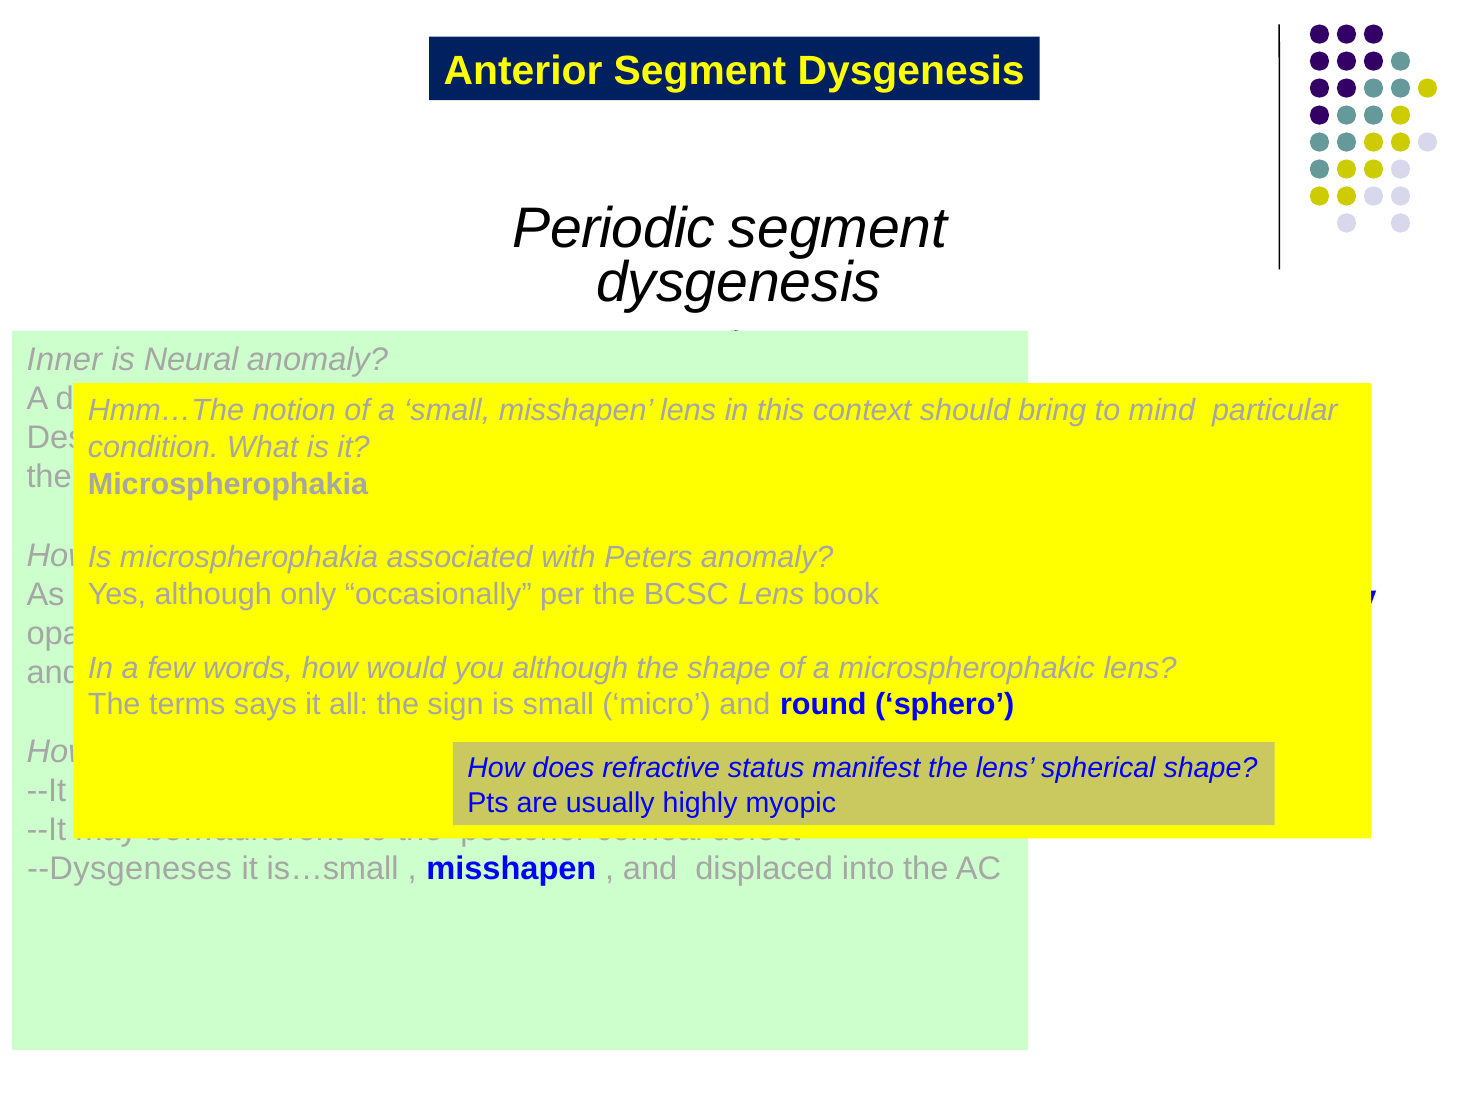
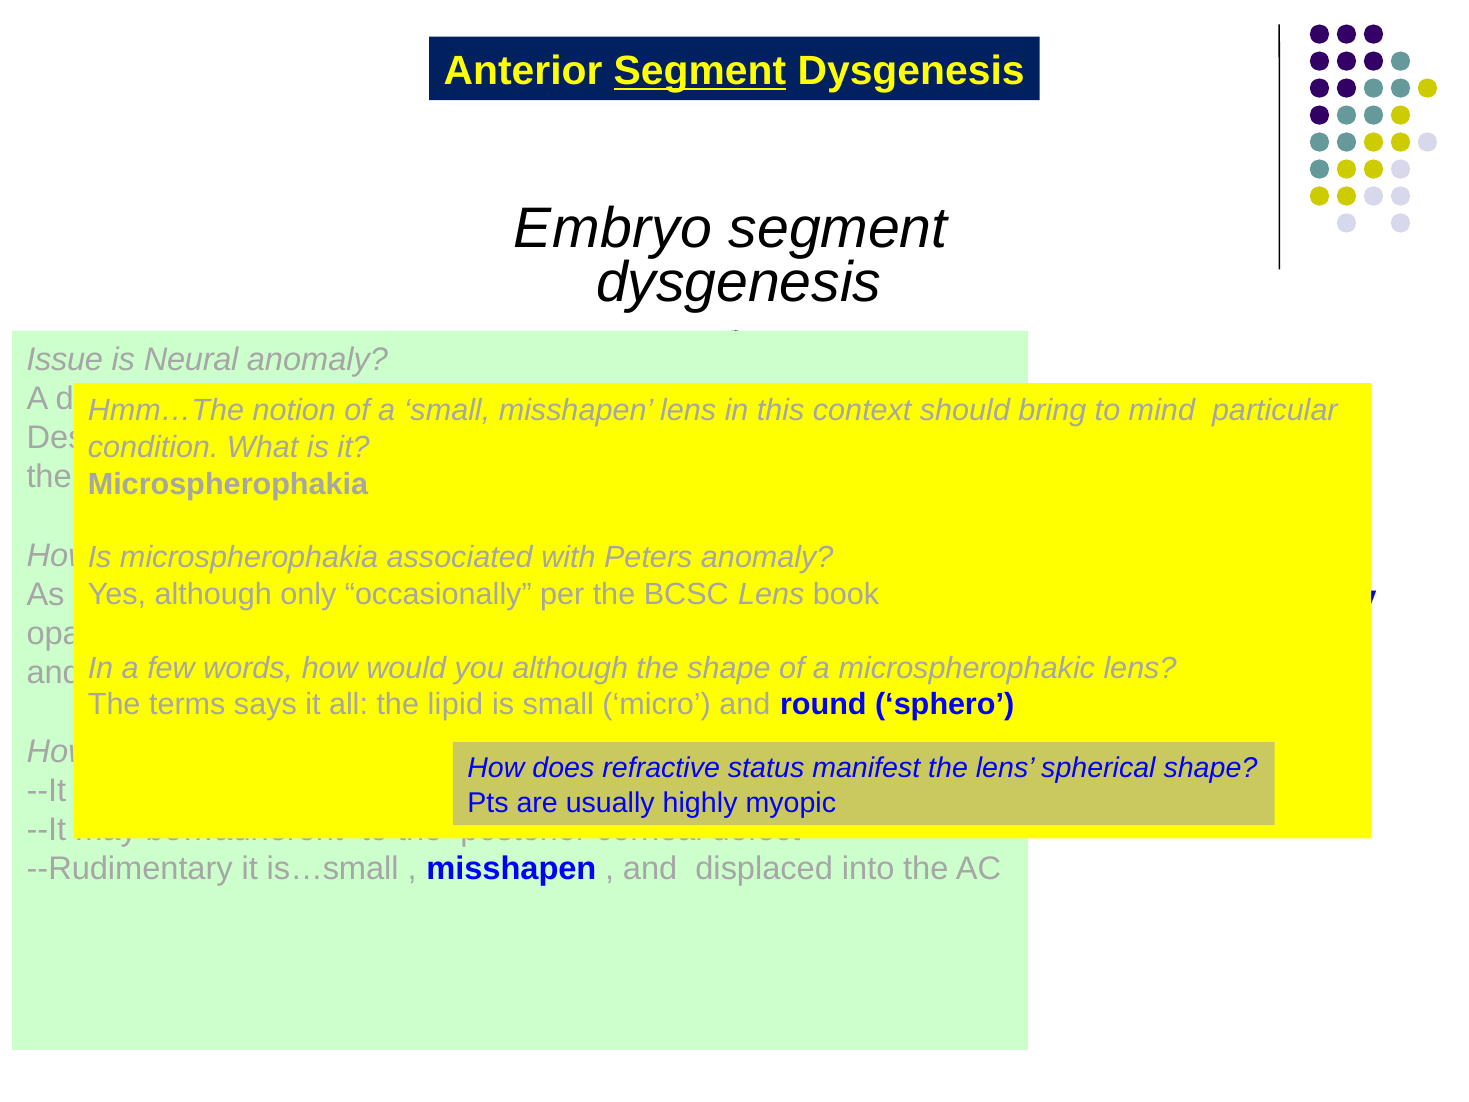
Segment underline: none -> present (700, 71)
Periodic: Periodic -> Embryo (613, 228)
Inner: Inner -> Issue (65, 360)
sign: sign -> lipid (455, 705)
--Dysgeneses: --Dysgeneses -> --Rudimentary (130, 869)
